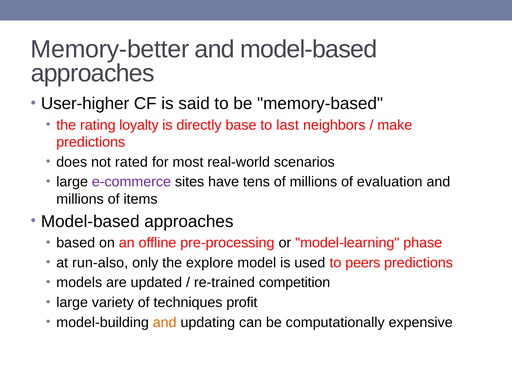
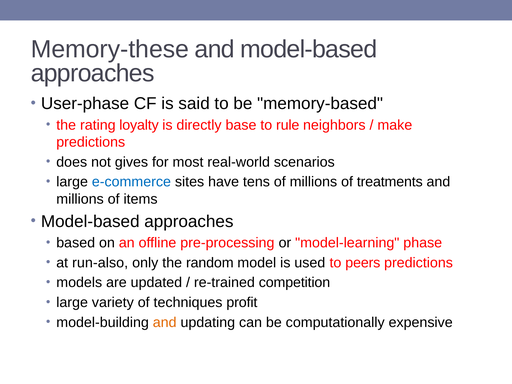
Memory-better: Memory-better -> Memory-these (110, 49)
User-higher: User-higher -> User-phase (85, 104)
last: last -> rule (288, 125)
rated: rated -> gives (131, 162)
e-commerce colour: purple -> blue (131, 182)
evaluation: evaluation -> treatments (390, 182)
explore: explore -> random (210, 263)
